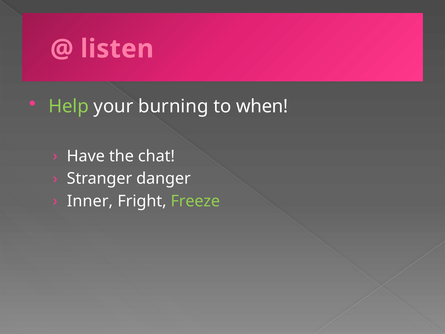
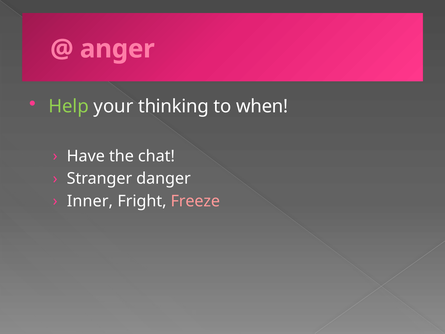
listen: listen -> anger (117, 49)
burning: burning -> thinking (174, 106)
Freeze colour: light green -> pink (195, 201)
